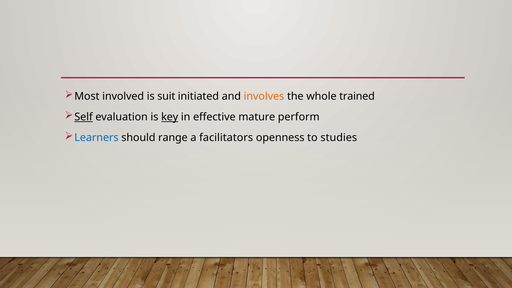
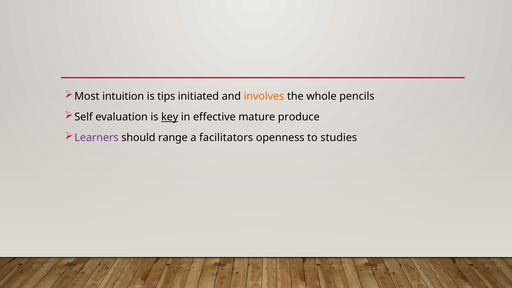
involved: involved -> intuition (123, 96)
suit: suit -> tips (166, 96)
trained: trained -> pencils (357, 96)
Self underline: present -> none (84, 117)
perform: perform -> produce (299, 117)
Learners colour: blue -> purple (96, 138)
